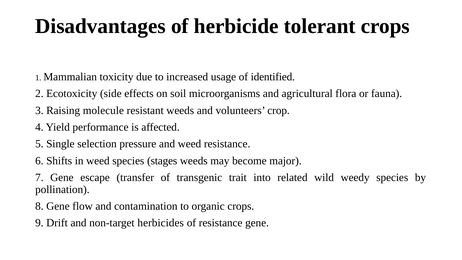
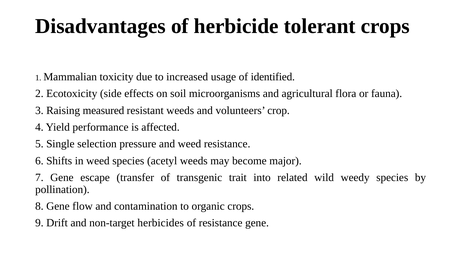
molecule: molecule -> measured (103, 110)
stages: stages -> acetyl (162, 161)
